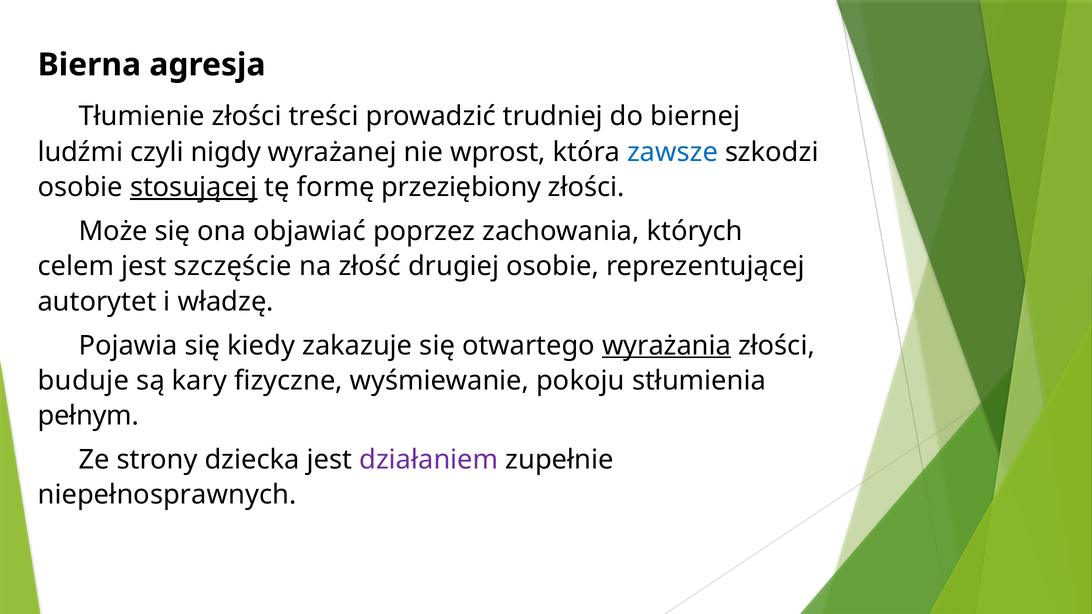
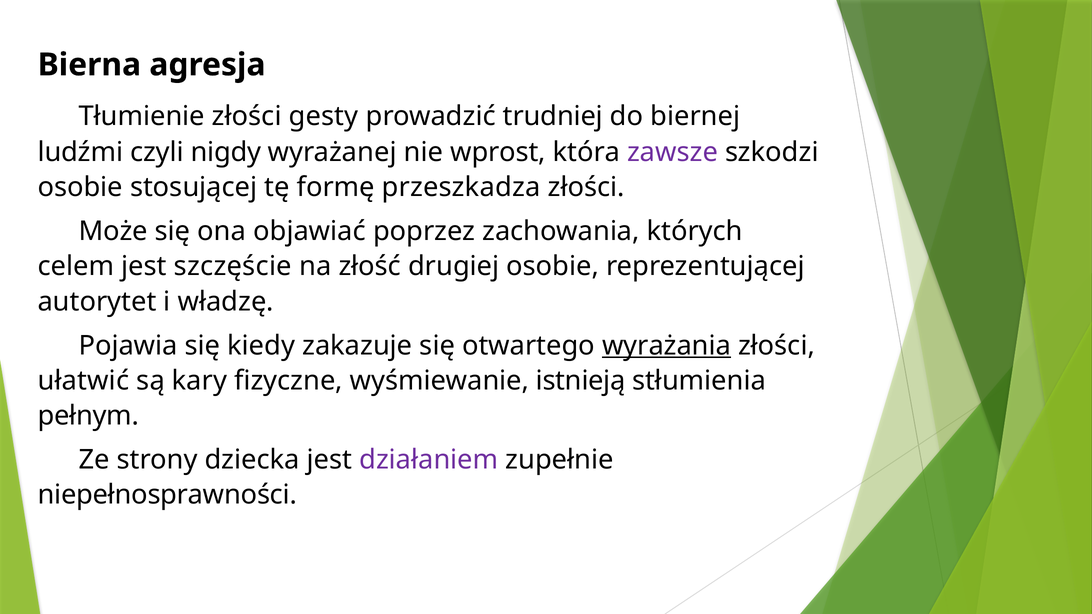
treści: treści -> gesty (323, 116)
zawsze colour: blue -> purple (672, 152)
stosującej underline: present -> none (194, 187)
przeziębiony: przeziębiony -> przeszkadza (461, 187)
buduje: buduje -> ułatwić (83, 381)
pokoju: pokoju -> istnieją (581, 381)
niepełnosprawnych: niepełnosprawnych -> niepełnosprawności (167, 495)
